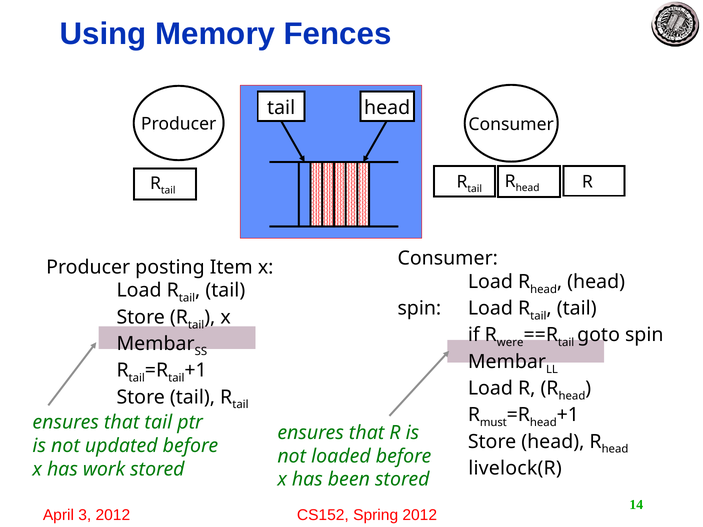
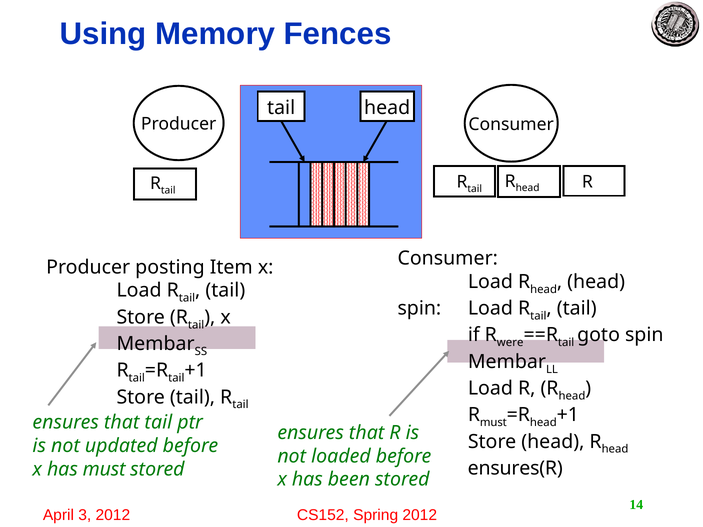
livelock(R: livelock(R -> ensures(R (515, 468)
has work: work -> must (104, 469)
